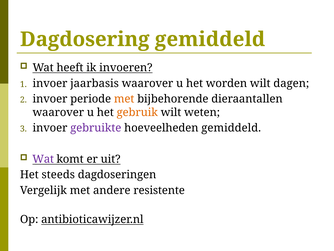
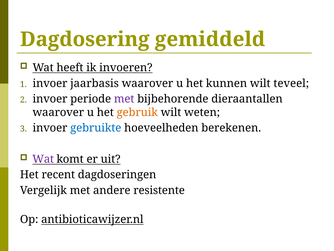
worden: worden -> kunnen (226, 83)
dagen: dagen -> teveel (291, 83)
met colour: orange -> purple (124, 99)
gebruikte colour: purple -> blue (96, 128)
hoeveelheden gemiddeld: gemiddeld -> berekenen (231, 128)
steeds: steeds -> recent (58, 174)
